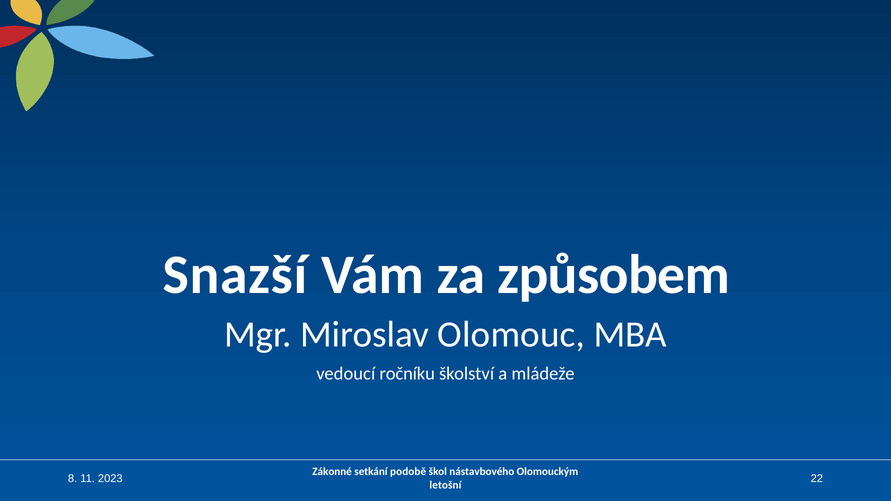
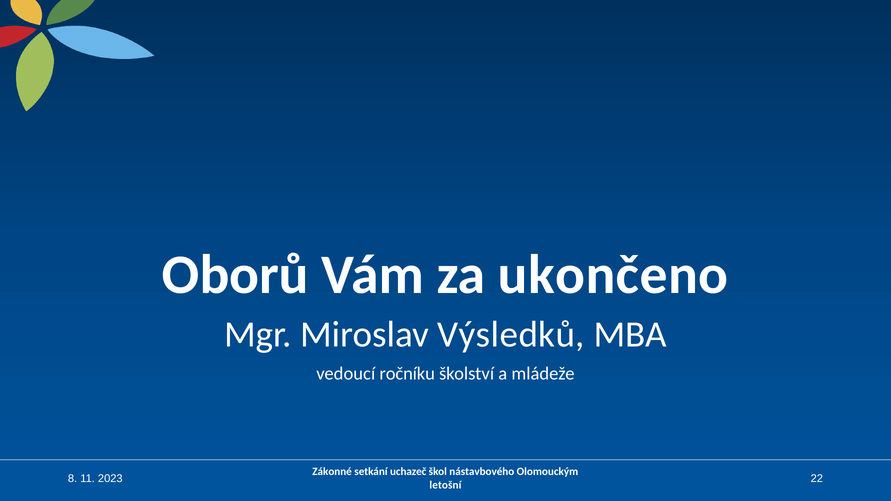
Snazší: Snazší -> Oborů (235, 275)
způsobem: způsobem -> ukončeno (613, 275)
Olomouc: Olomouc -> Výsledků (511, 334)
podobě: podobě -> uchazeč (408, 472)
